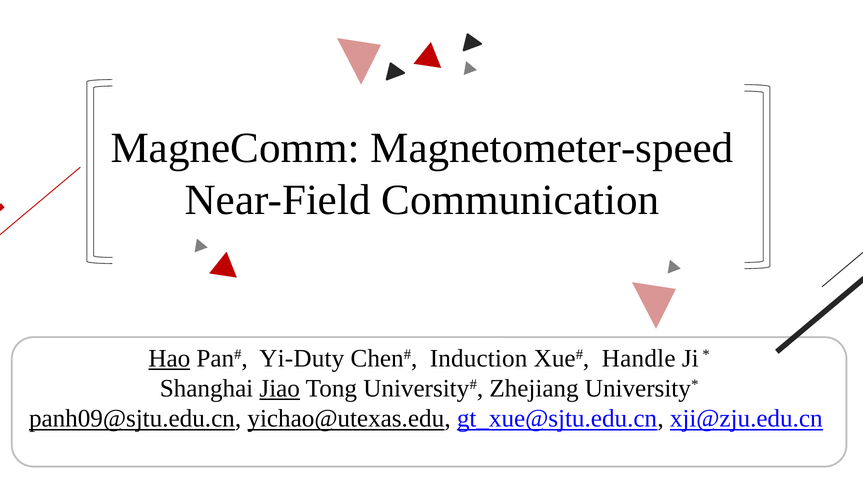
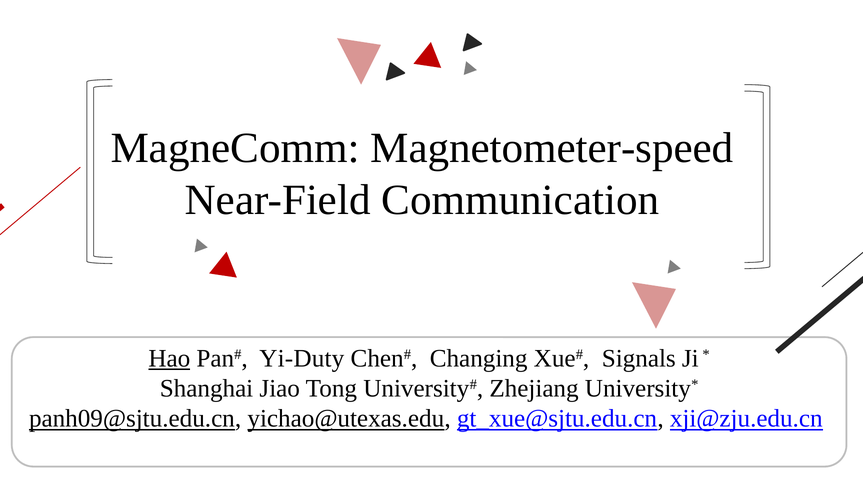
Induction: Induction -> Changing (479, 359)
Handle: Handle -> Signals (639, 359)
Jiao underline: present -> none (280, 389)
